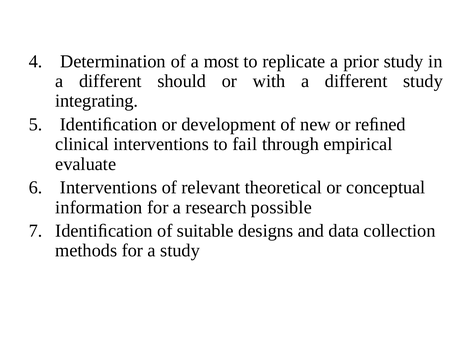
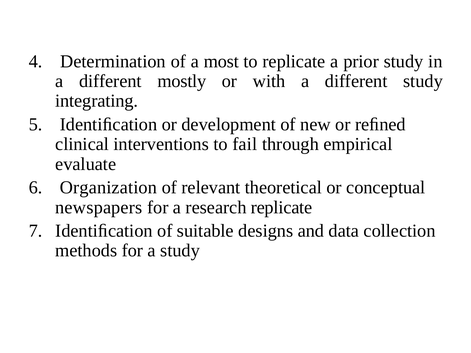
should: should -> mostly (182, 81)
Interventions: Interventions -> Organization (108, 188)
information: information -> newspapers (99, 207)
research possible: possible -> replicate (282, 207)
